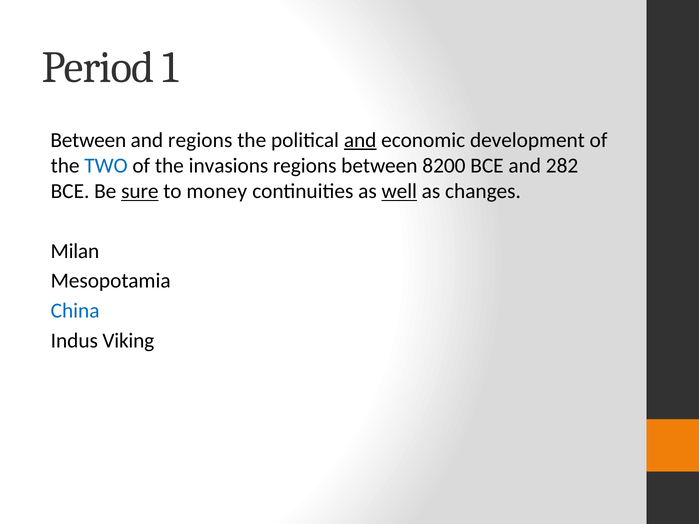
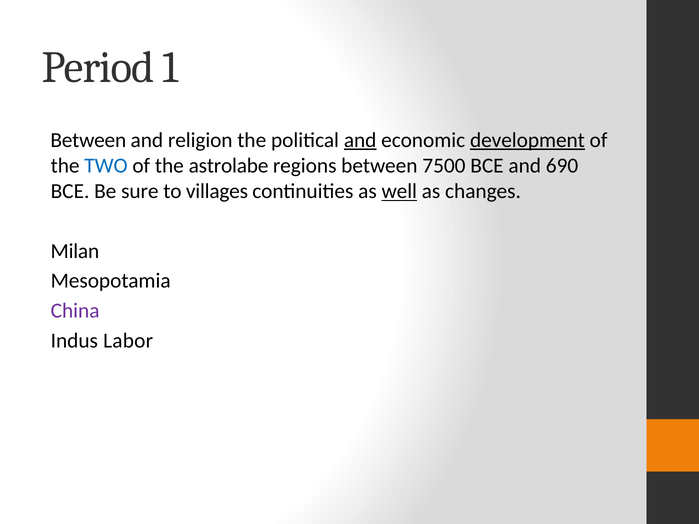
and regions: regions -> religion (200, 140)
development underline: none -> present (527, 140)
invasions: invasions -> astrolabe (229, 166)
8200: 8200 -> 7500 (444, 166)
282: 282 -> 690 (562, 166)
sure underline: present -> none (140, 191)
money: money -> villages (217, 191)
China colour: blue -> purple (75, 311)
Viking: Viking -> Labor (128, 341)
